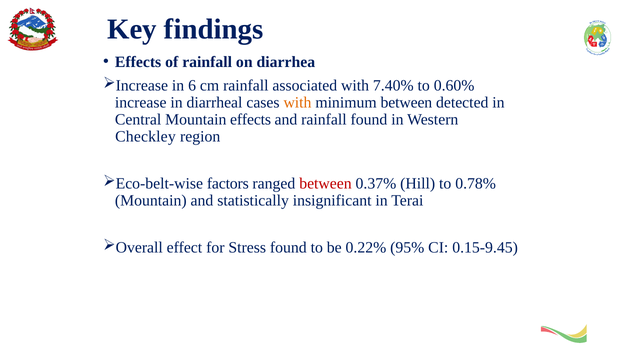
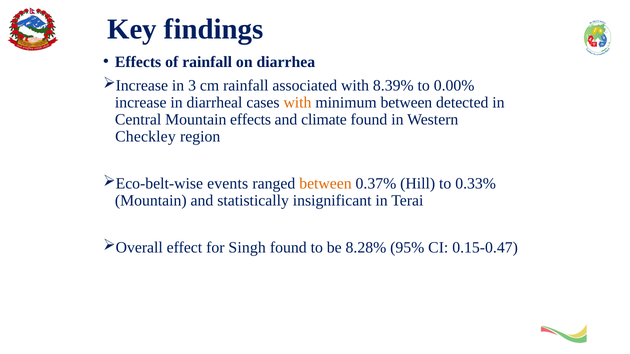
6: 6 -> 3 (192, 86)
7.40%: 7.40% -> 8.39% (393, 86)
0.60%: 0.60% -> 0.00% (454, 86)
and rainfall: rainfall -> climate (324, 120)
factors: factors -> events (228, 184)
between colour: red -> orange (325, 184)
0.78%: 0.78% -> 0.33% (476, 184)
Stress: Stress -> Singh (247, 248)
0.22%: 0.22% -> 8.28% (366, 248)
0.15-9.45: 0.15-9.45 -> 0.15-0.47 (485, 248)
